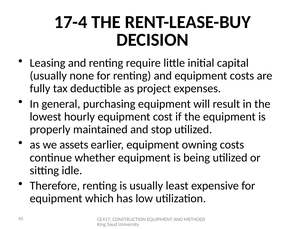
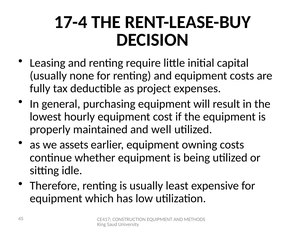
stop: stop -> well (161, 129)
